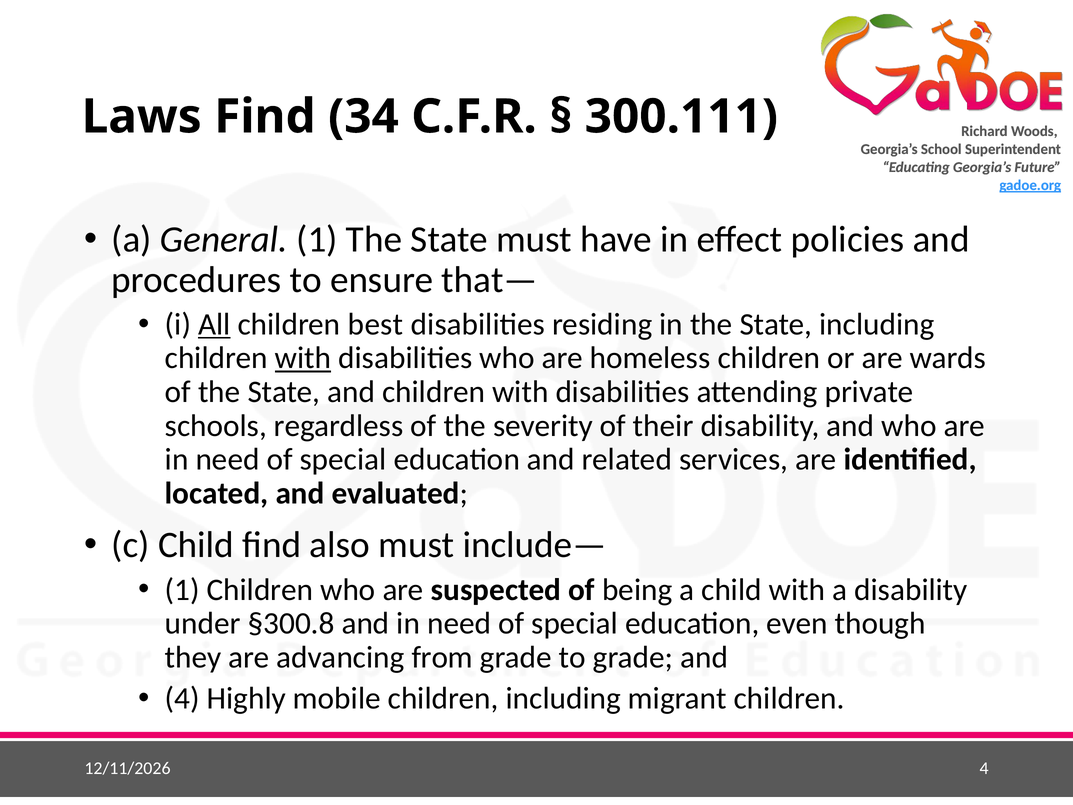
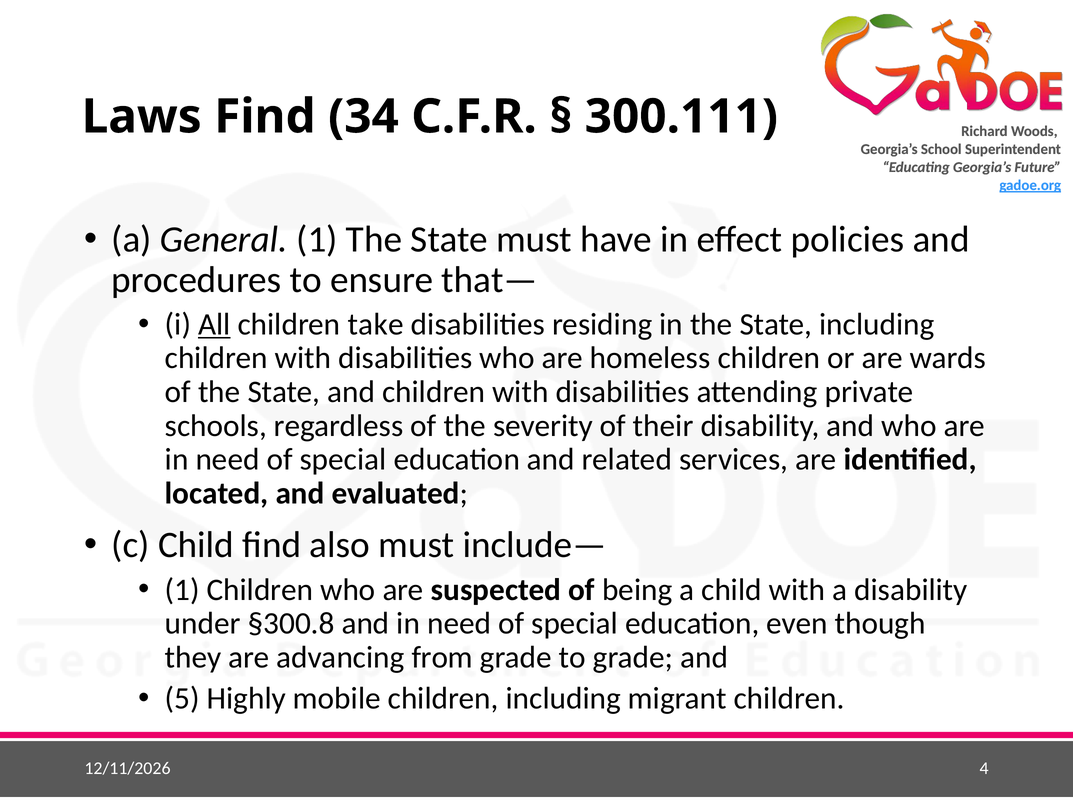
best: best -> take (376, 324)
with underline: present -> none (303, 358)
4: 4 -> 5 (182, 698)
